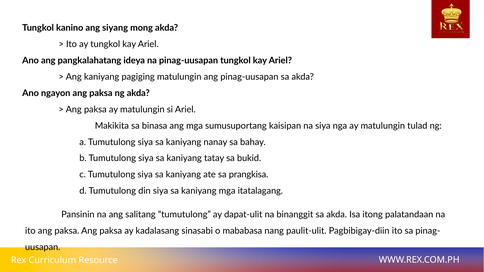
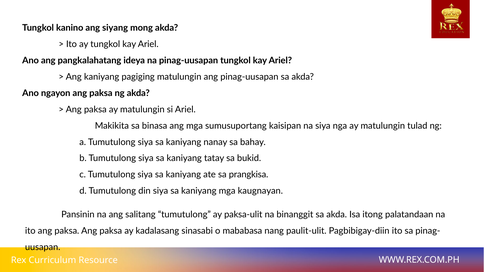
itatalagang: itatalagang -> kaugnayan (260, 191)
dapat-ulit: dapat-ulit -> paksa-ulit (243, 215)
